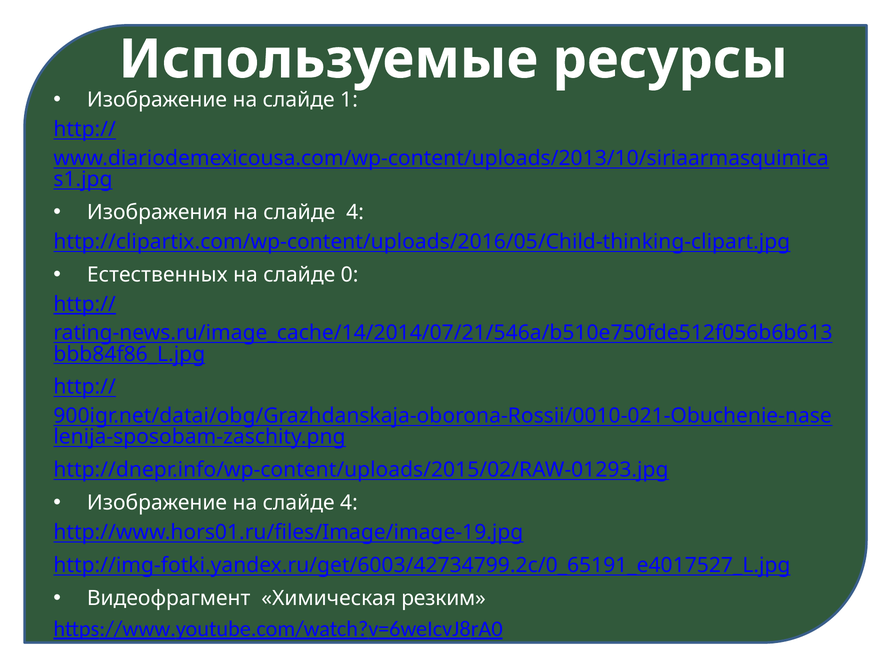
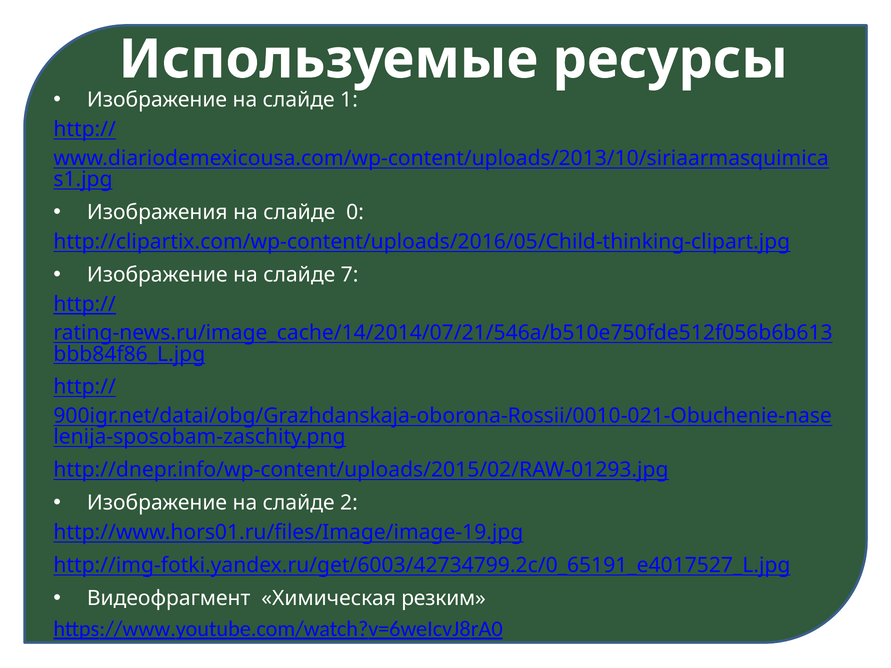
Изображения на слайде 4: 4 -> 0 (355, 212)
Естественных: Естественных -> Изображение (157, 275)
0: 0 -> 7 (350, 275)
Изображение на слайде 4: 4 -> 2 (349, 503)
